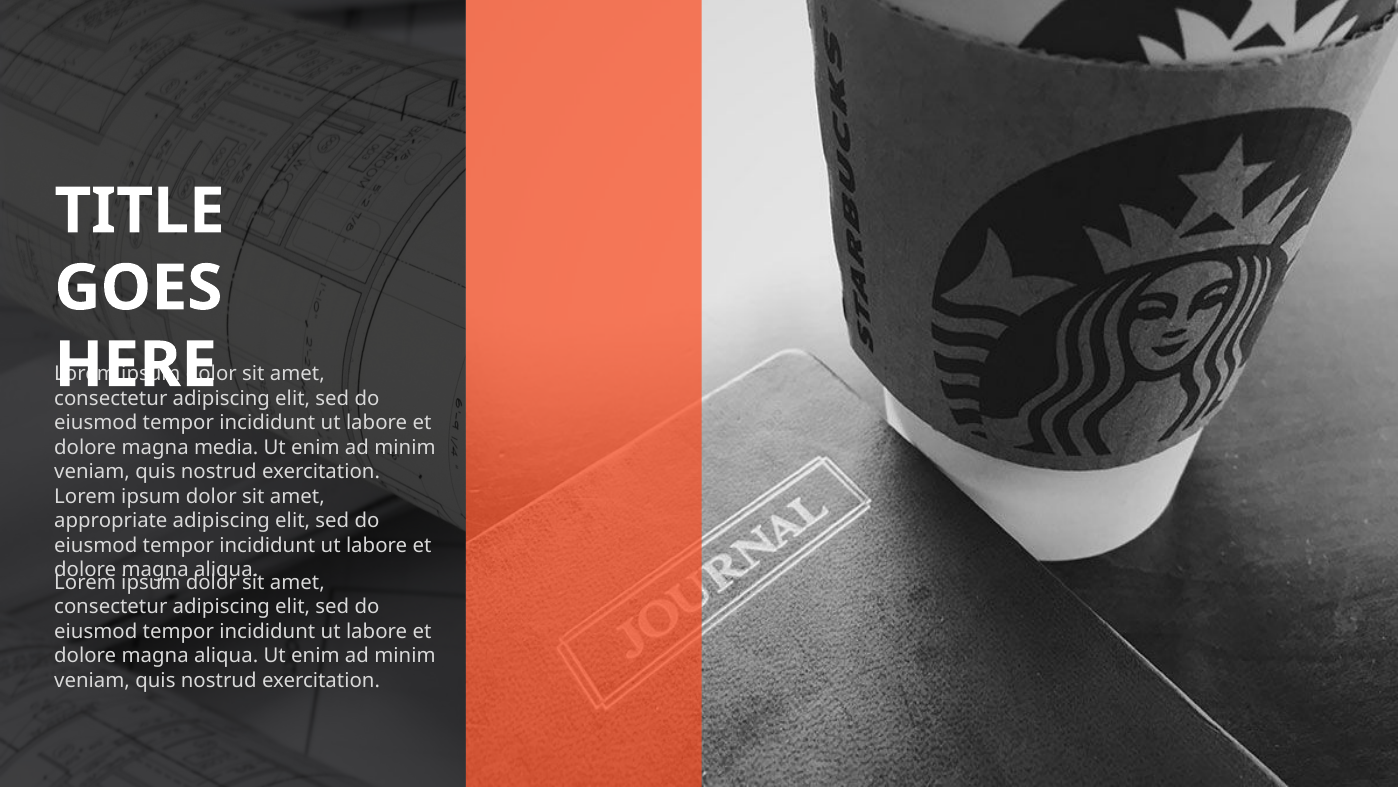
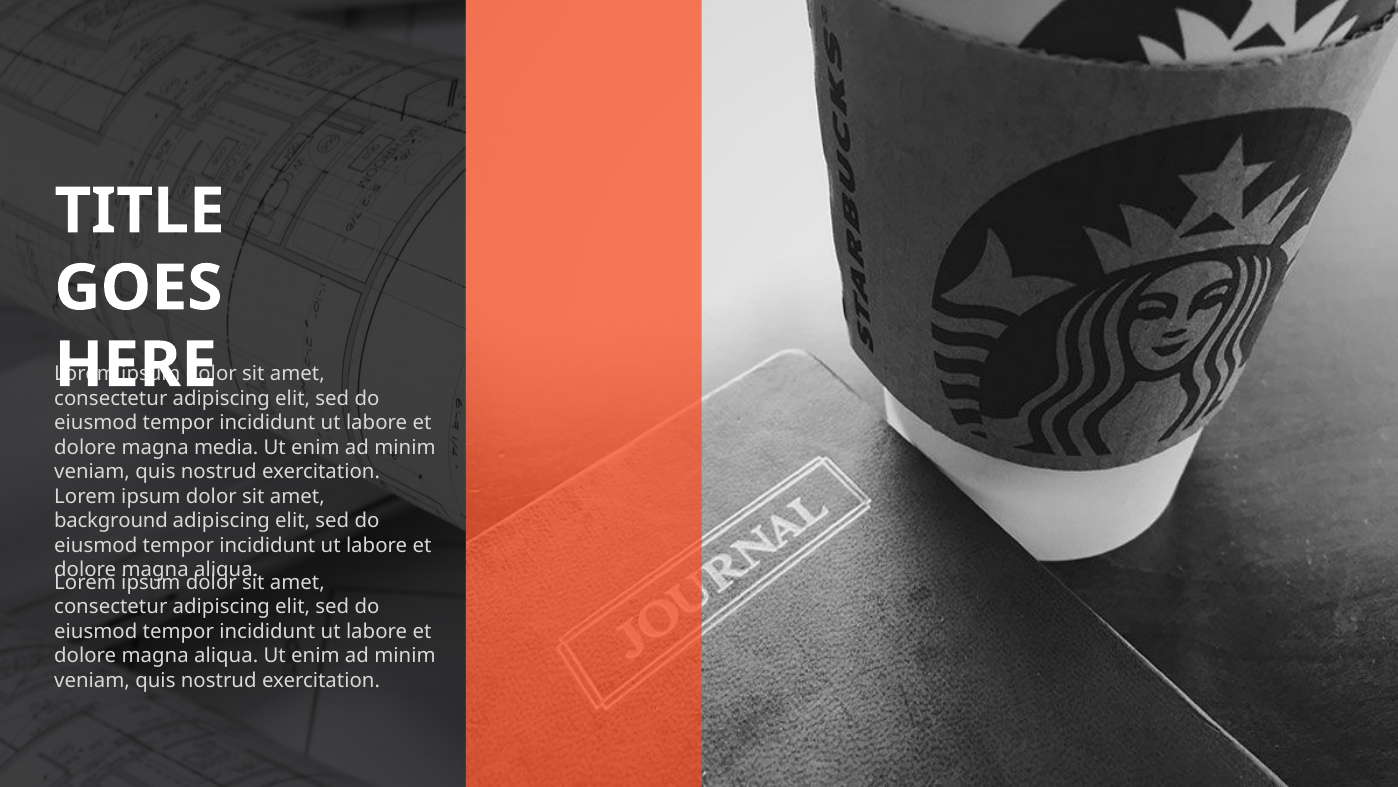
appropriate: appropriate -> background (111, 521)
